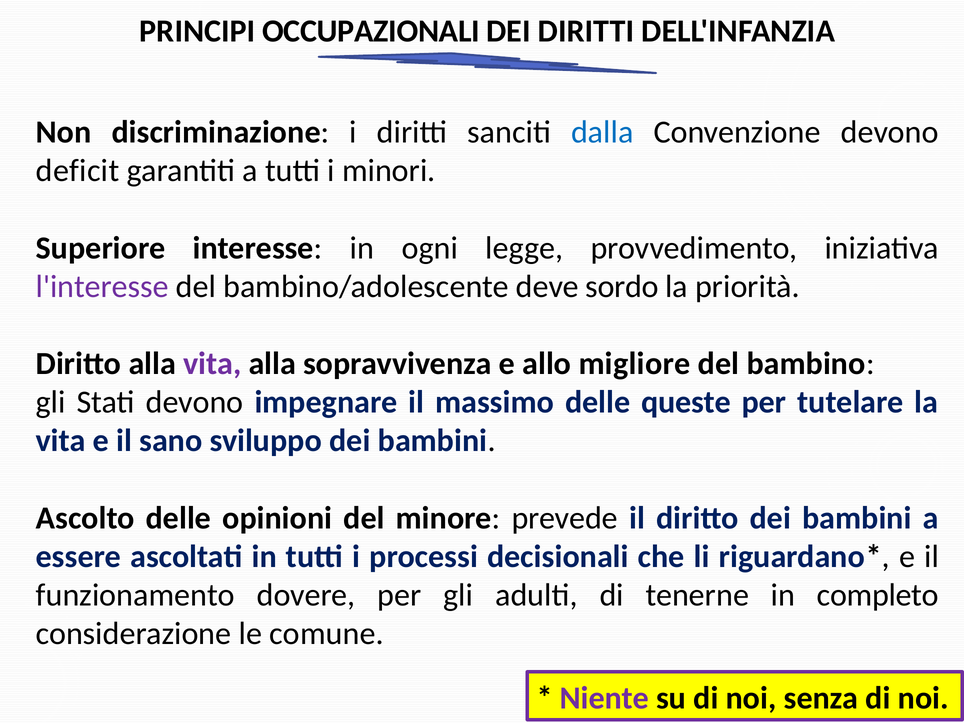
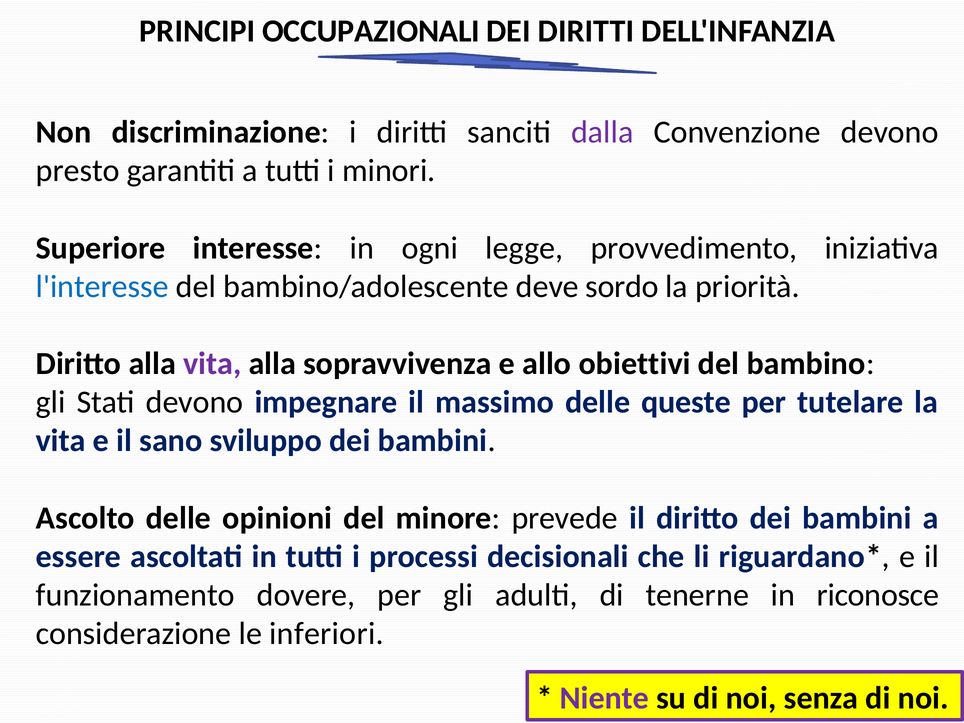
dalla colour: blue -> purple (602, 132)
deficit: deficit -> presto (78, 171)
l'interesse colour: purple -> blue (102, 287)
migliore: migliore -> obiettivi (635, 364)
completo: completo -> riconosce (878, 595)
comune: comune -> inferiori (327, 634)
